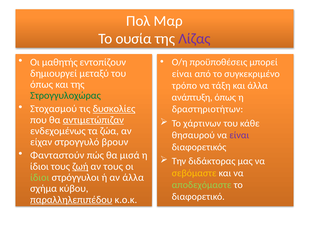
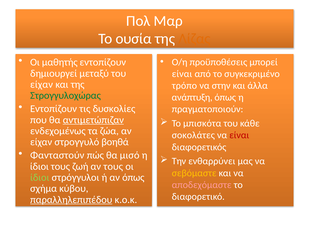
Λίζας colour: purple -> orange (194, 39)
όπως: όπως -> είχαν (42, 85)
τάξη: τάξη -> στην (221, 86)
Στοχασμού: Στοχασμού -> Εντοπίζουν (54, 109)
δυσκολίες underline: present -> none (114, 109)
δραστηριοτήτων: δραστηριοτήτων -> πραγματοποιούν (208, 110)
χάρτινων: χάρτινων -> μπισκότα (202, 124)
θησαυρού: θησαυρού -> σοκολάτες (193, 136)
είναι colour: purple -> red (239, 136)
βρουν: βρουν -> βοηθά (115, 143)
μισά: μισά -> μισό (130, 156)
διδάκτορας: διδάκτορας -> ενθαρρύνει (212, 162)
ζωή underline: present -> none (80, 167)
αν άλλα: άλλα -> όπως (133, 178)
αποδεχόμαστε colour: light green -> pink (202, 185)
